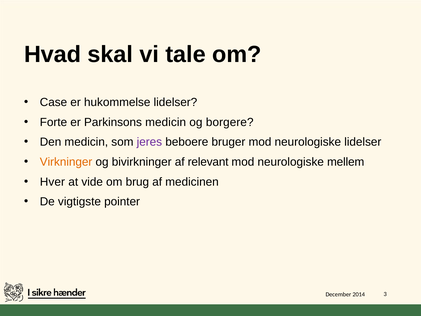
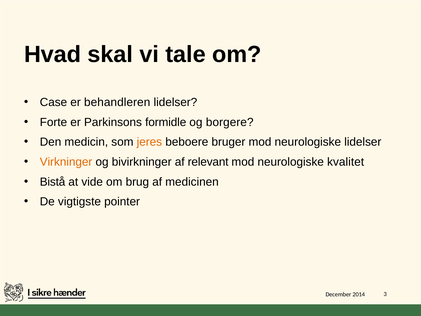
hukommelse: hukommelse -> behandleren (117, 102)
Parkinsons medicin: medicin -> formidle (166, 122)
jeres colour: purple -> orange (149, 142)
mellem: mellem -> kvalitet (346, 162)
Hver: Hver -> Bistå (53, 182)
